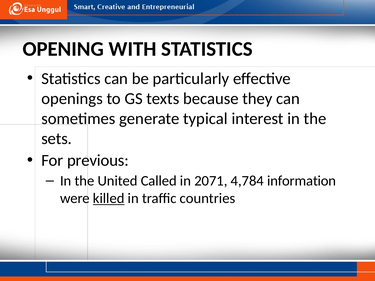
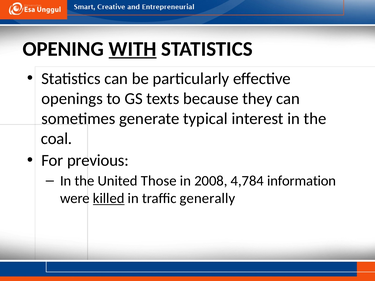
WITH underline: none -> present (133, 49)
sets: sets -> coal (57, 139)
Called: Called -> Those (159, 181)
2071: 2071 -> 2008 (211, 181)
countries: countries -> generally (207, 199)
